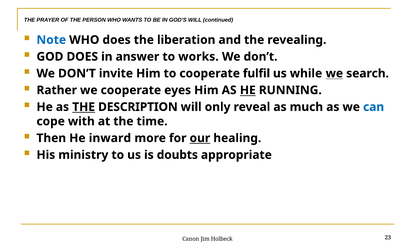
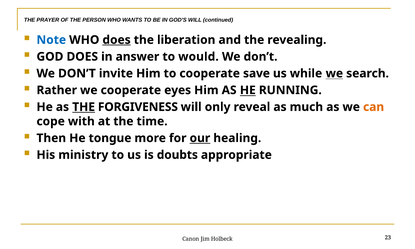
does underline: none -> present (117, 40)
works: works -> would (198, 57)
fulfil: fulfil -> save (256, 73)
DESCRIPTION: DESCRIPTION -> FORGIVENESS (138, 107)
can colour: blue -> orange (374, 107)
inward: inward -> tongue (110, 138)
